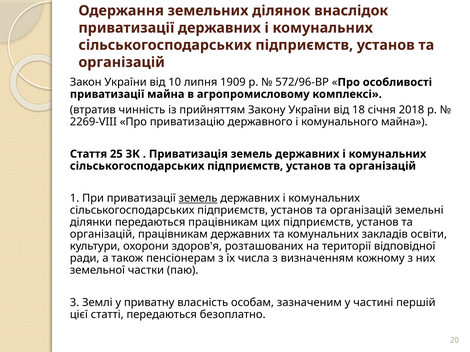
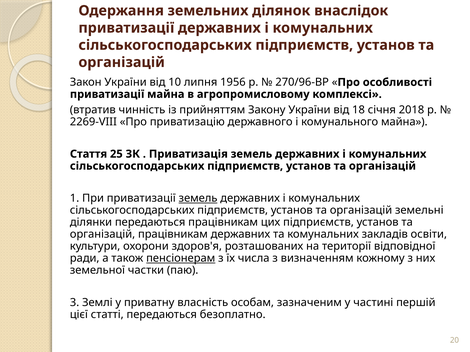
1909: 1909 -> 1956 (233, 82)
572/96-ВР: 572/96-ВР -> 270/96-ВР (302, 82)
пенсіонерам underline: none -> present (181, 258)
